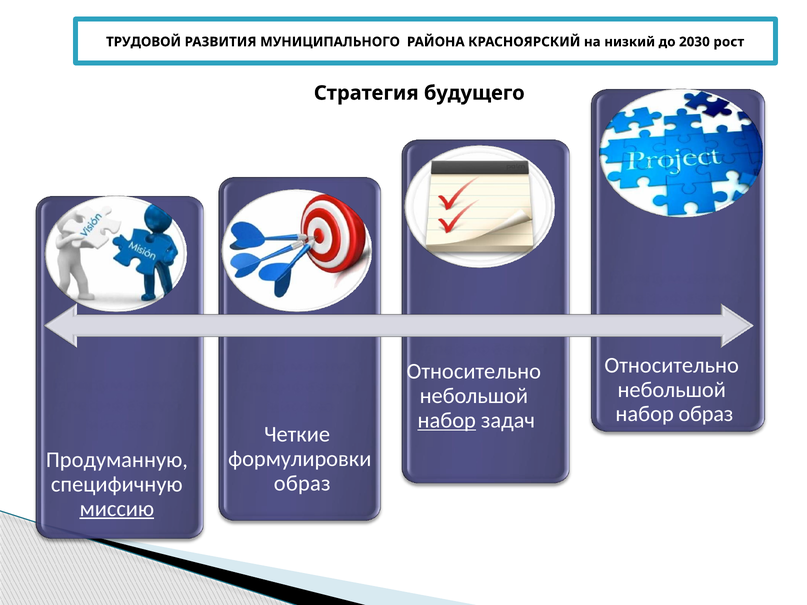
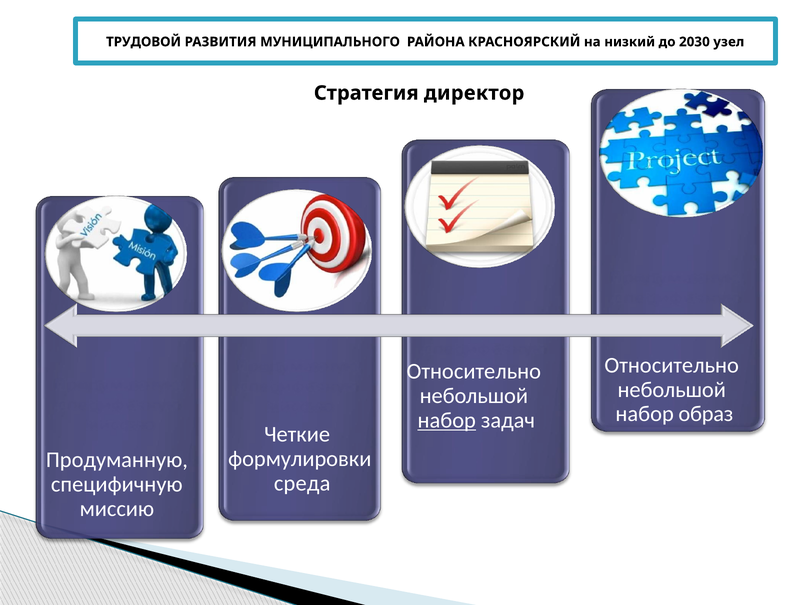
рост: рост -> узел (729, 42)
будущего: будущего -> директор (474, 93)
образ: образ -> среда (302, 484)
миссию underline: present -> none (117, 509)
